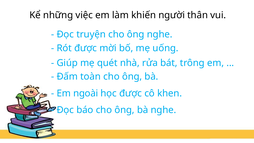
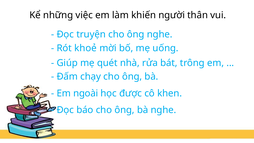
Rót được: được -> khoẻ (86, 48)
toàn: toàn -> chạy (91, 77)
